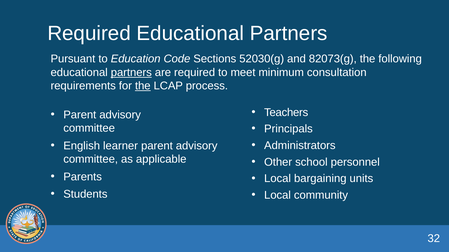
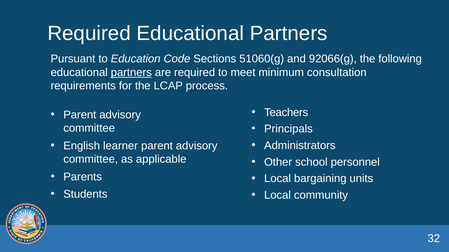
52030(g: 52030(g -> 51060(g (262, 59)
82073(g: 82073(g -> 92066(g (333, 59)
the underline: present -> none (143, 86)
